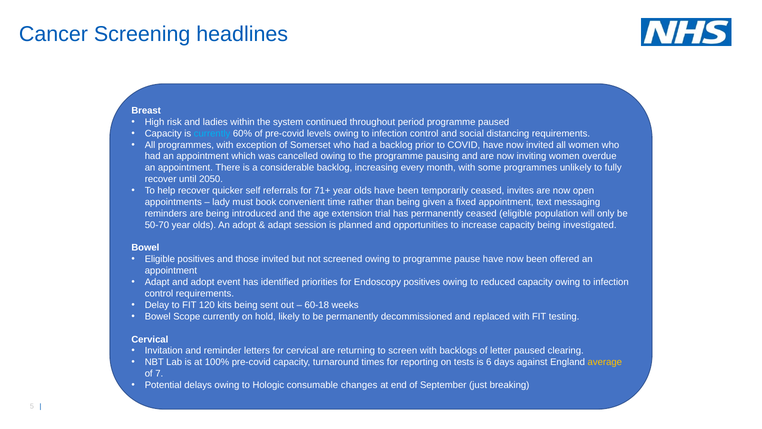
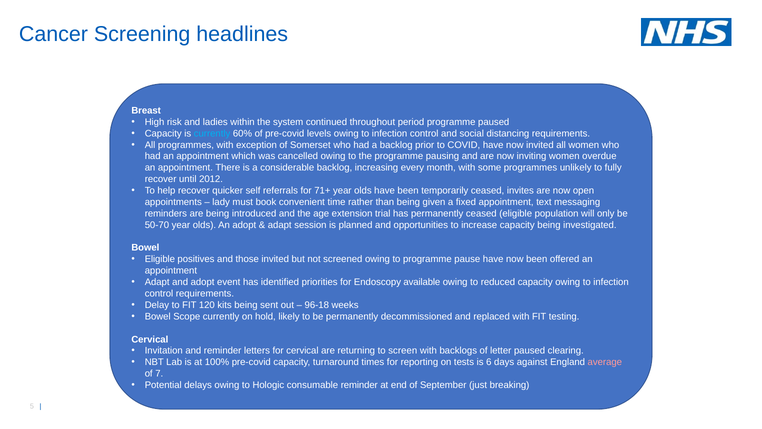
2050: 2050 -> 2012 (211, 179)
Endoscopy positives: positives -> available (422, 282)
60-18: 60-18 -> 96-18 (317, 305)
average colour: yellow -> pink (605, 362)
consumable changes: changes -> reminder (359, 385)
